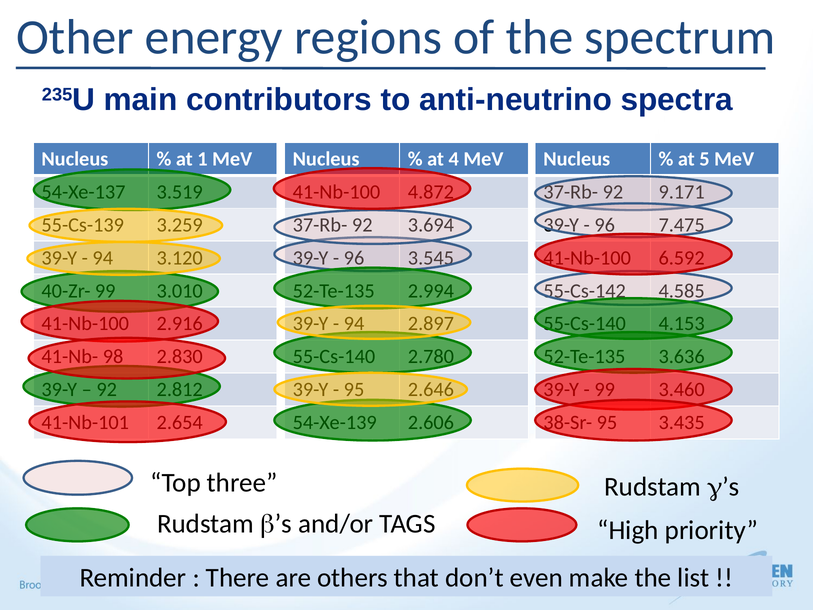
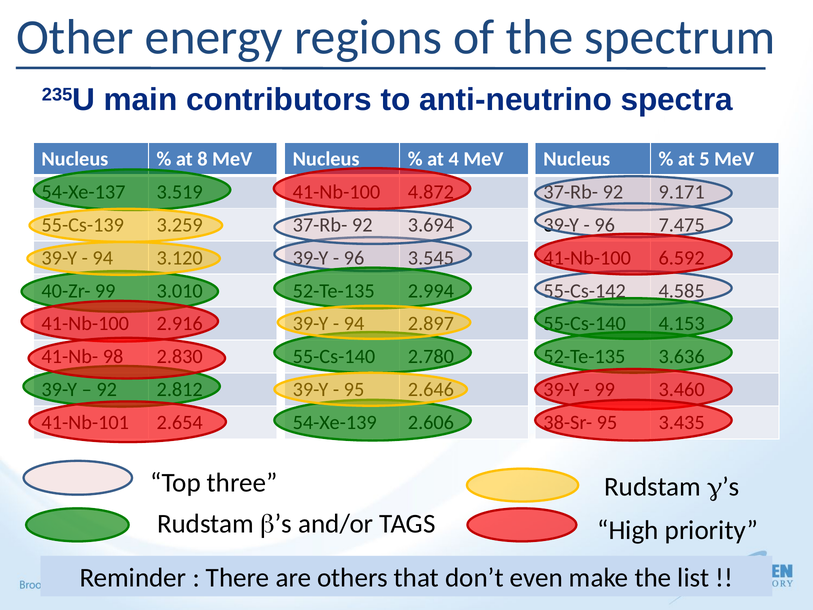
1: 1 -> 8 (202, 159)
